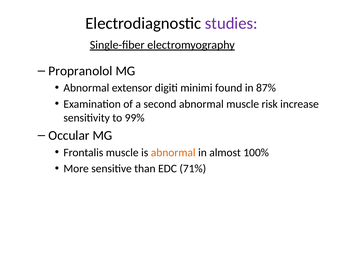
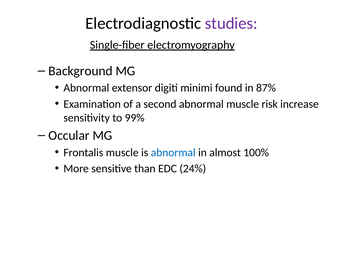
Propranolol: Propranolol -> Background (81, 71)
abnormal colour: orange -> blue (173, 152)
71%: 71% -> 24% (193, 168)
